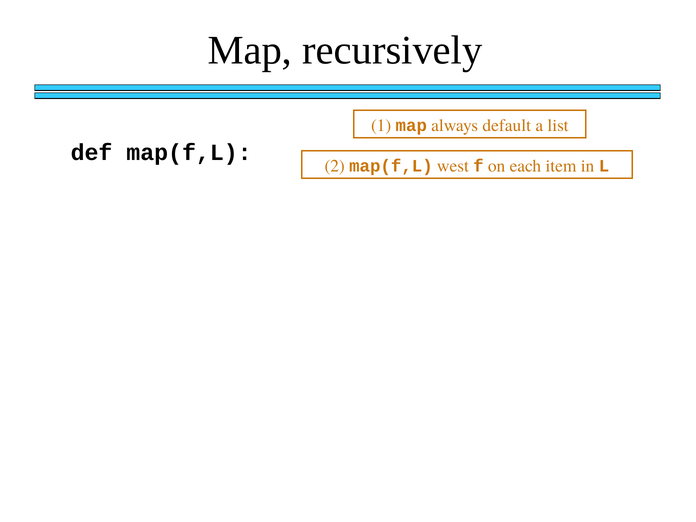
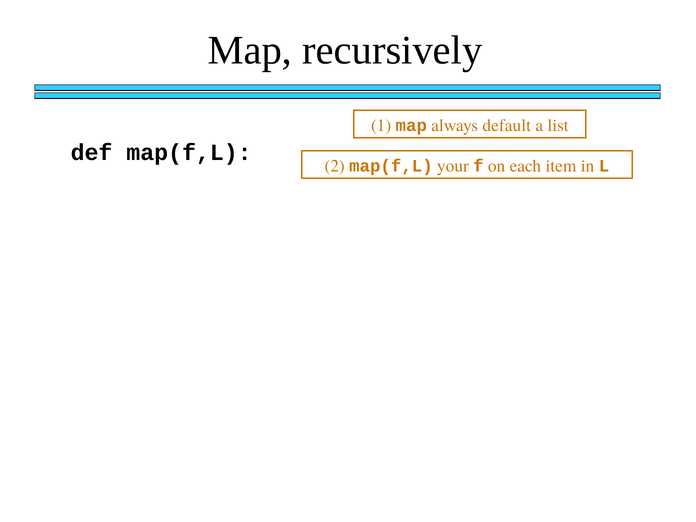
west: west -> your (453, 166)
